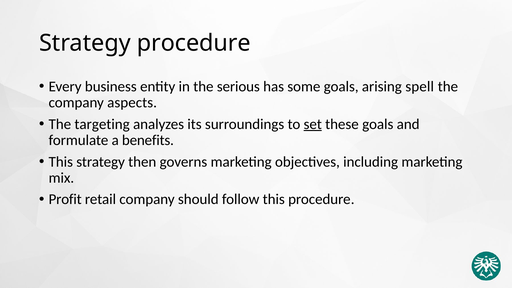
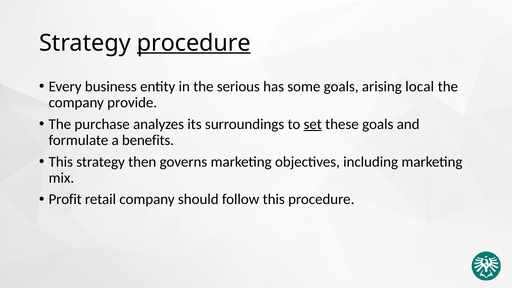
procedure underline: none -> present (194, 43)
spell: spell -> local (420, 87)
aspects: aspects -> provide (132, 103)
targeting: targeting -> purchase (102, 124)
